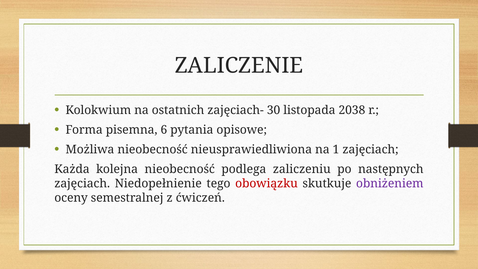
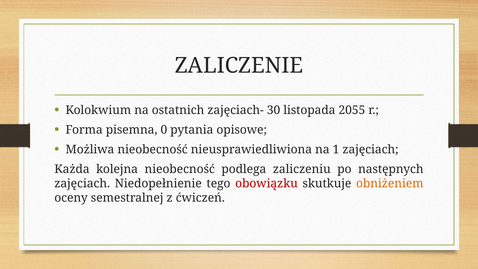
2038: 2038 -> 2055 (352, 110)
6: 6 -> 0 (164, 130)
obniżeniem colour: purple -> orange (390, 184)
